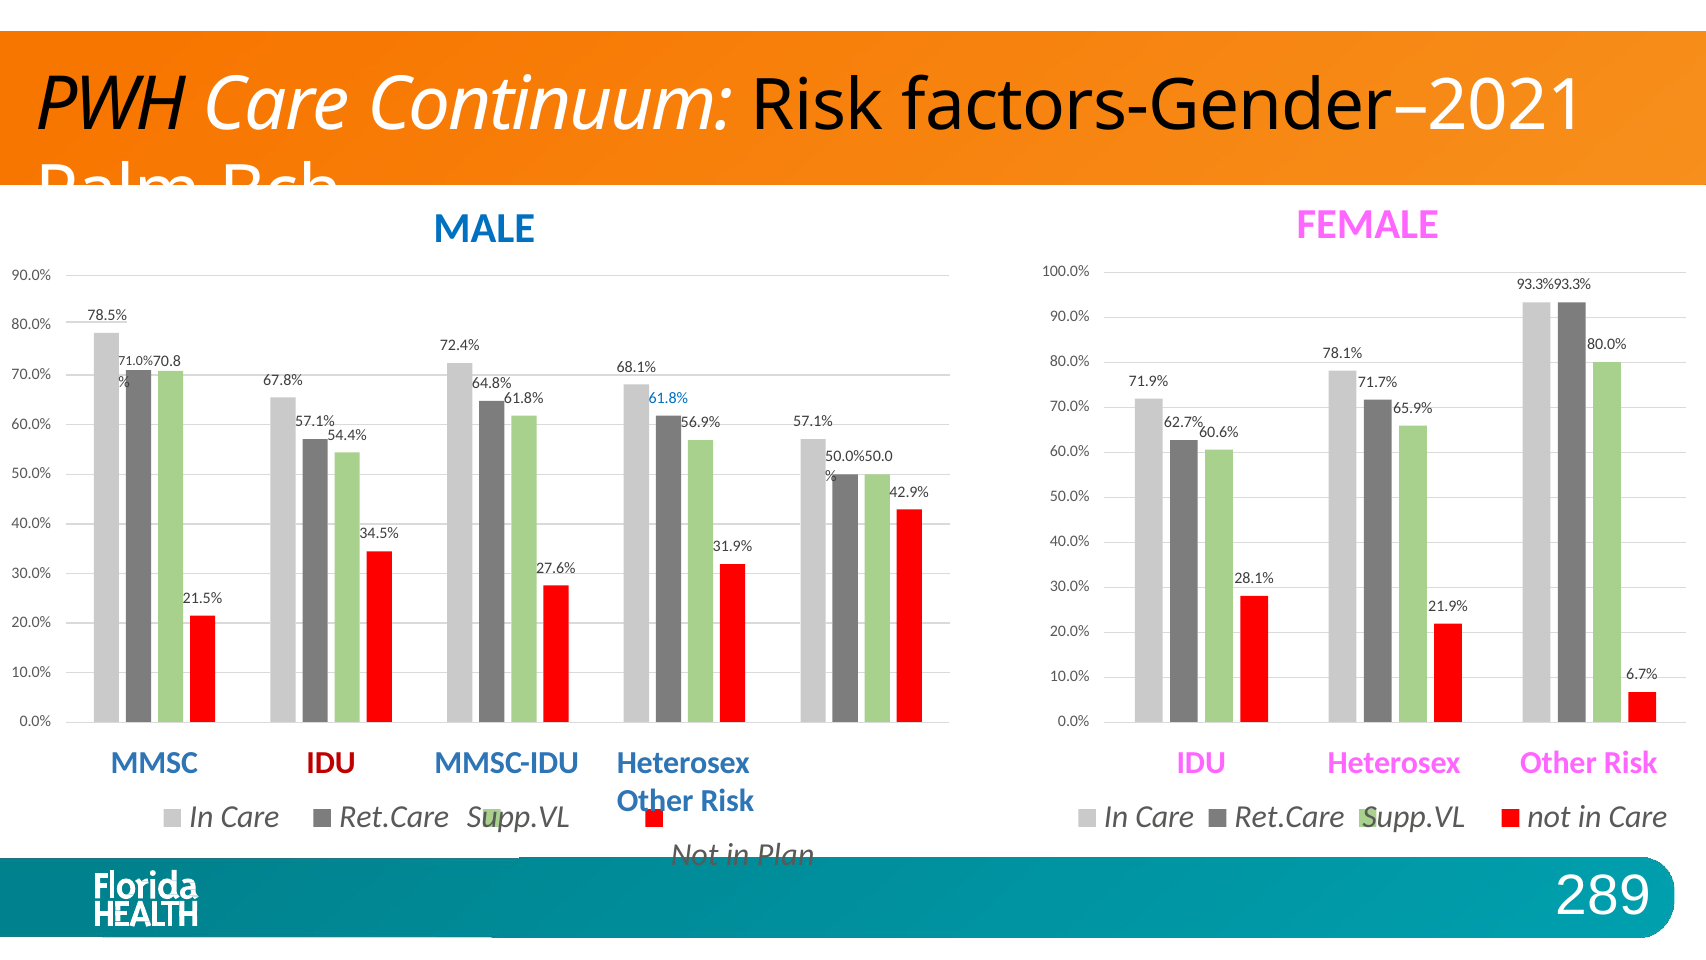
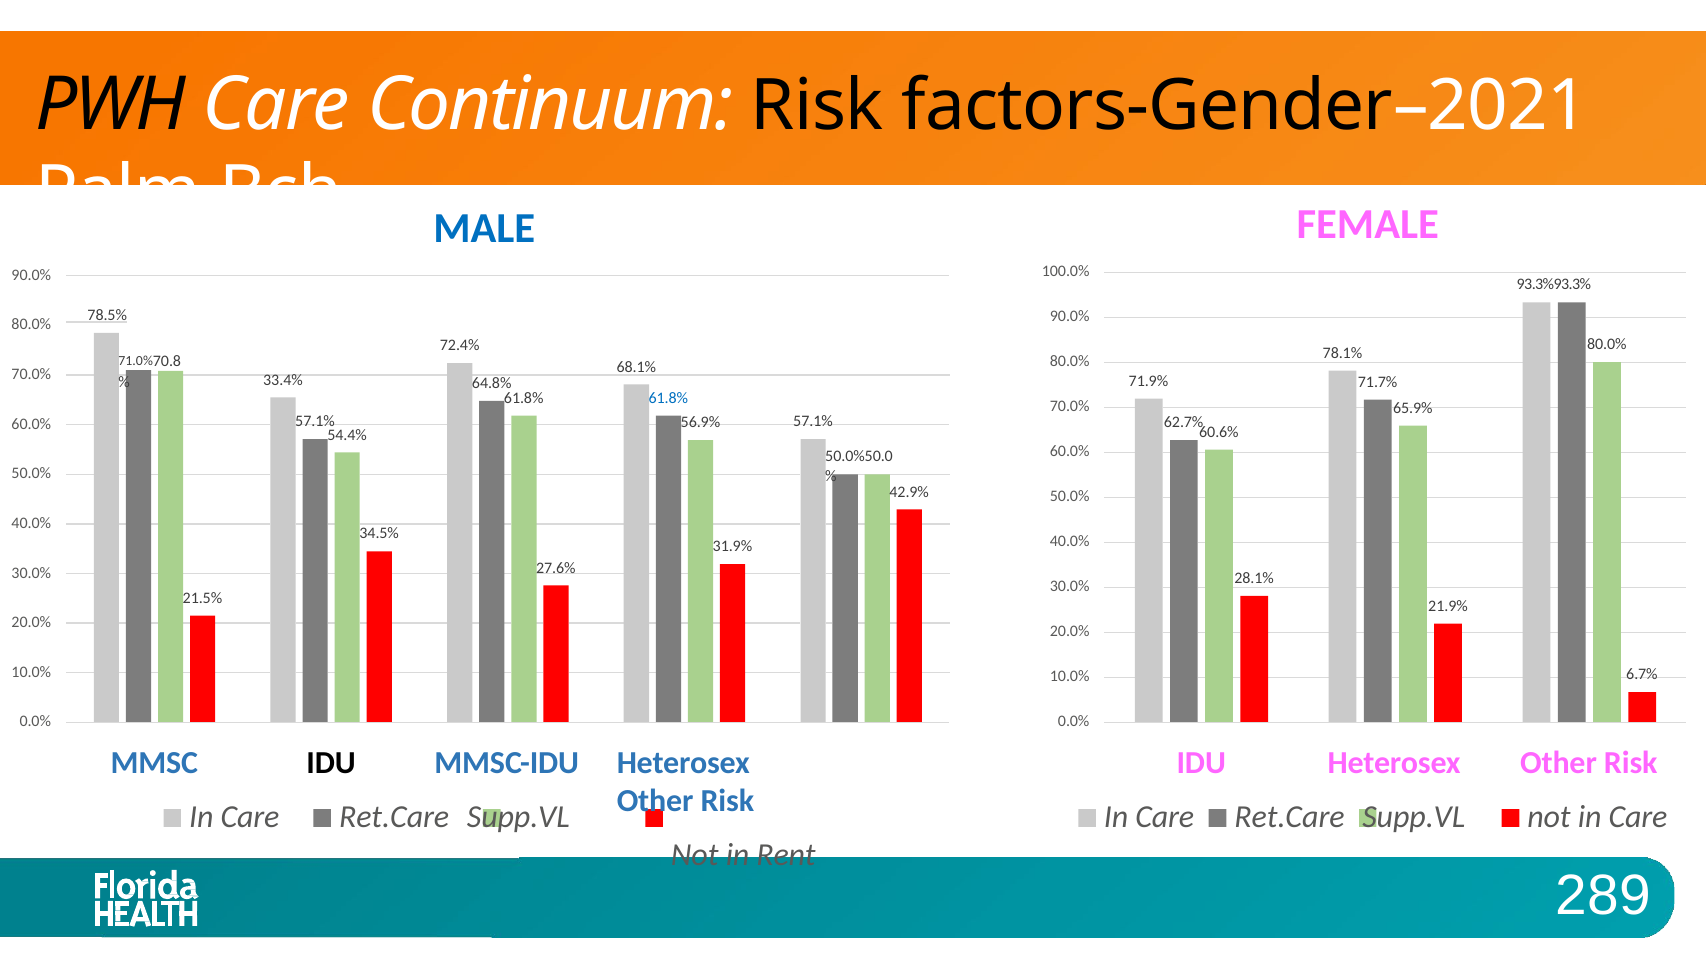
67.8%: 67.8% -> 33.4% (283, 380)
IDU colour: red -> black (331, 762)
Plan: Plan -> Rent (786, 855)
